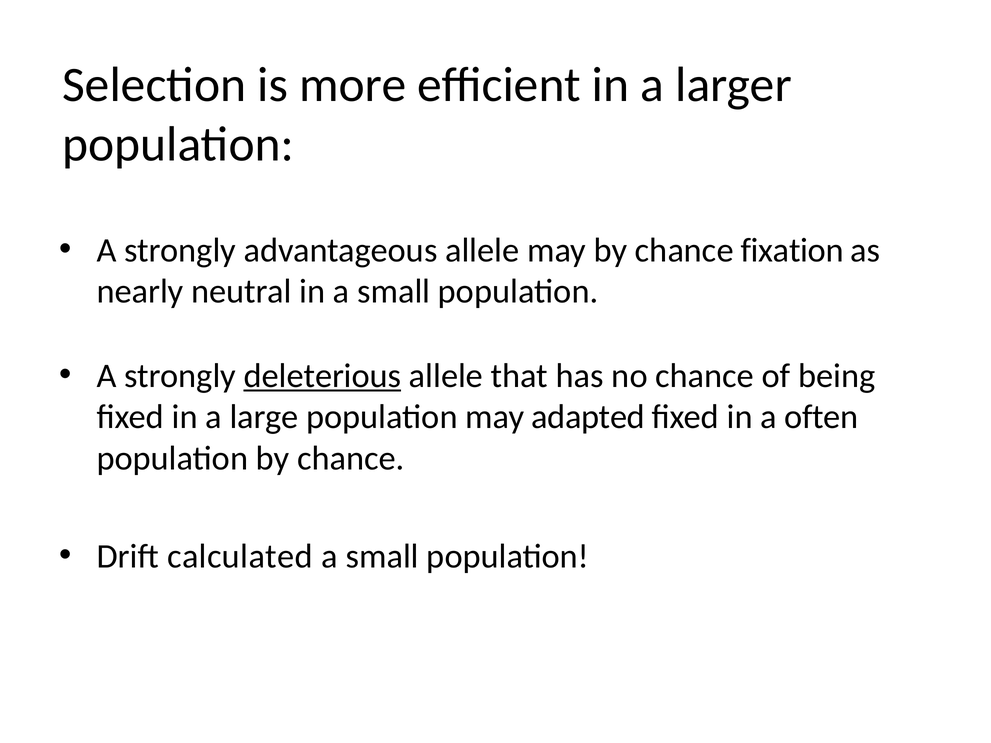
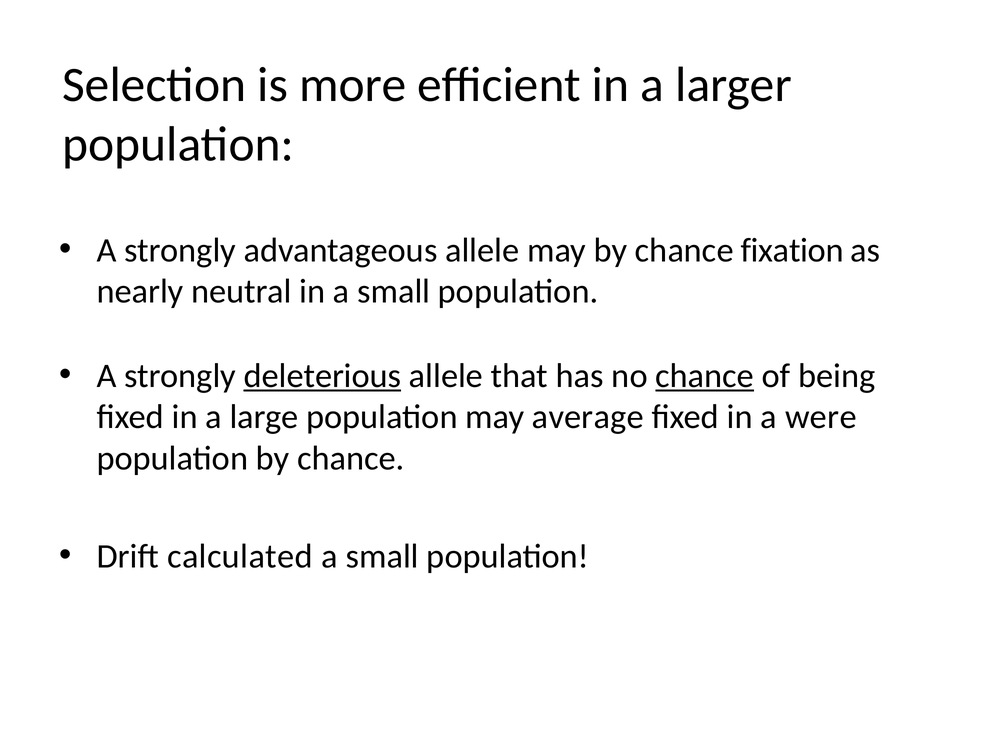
chance underline: none -> present (705, 376)
adapted: adapted -> average (588, 417)
often: often -> were (821, 417)
